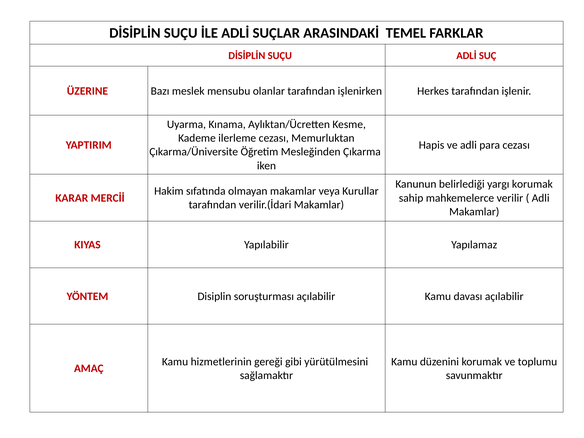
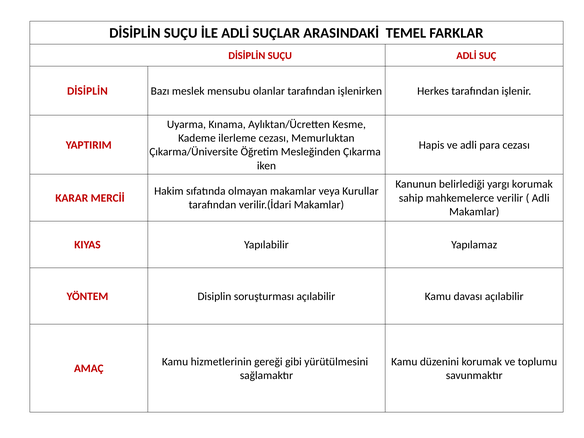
ÜZERINE: ÜZERINE -> DİSİPLİN (87, 91)
